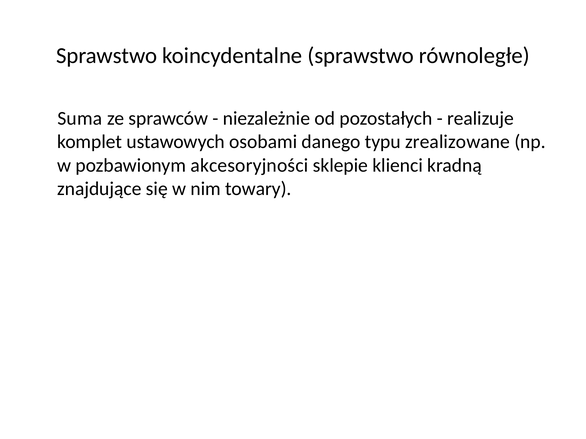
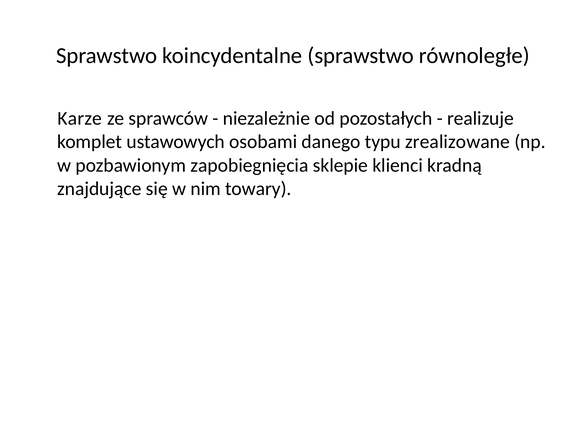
Suma: Suma -> Karze (80, 119)
akcesoryjności: akcesoryjności -> zapobiegnięcia (249, 165)
